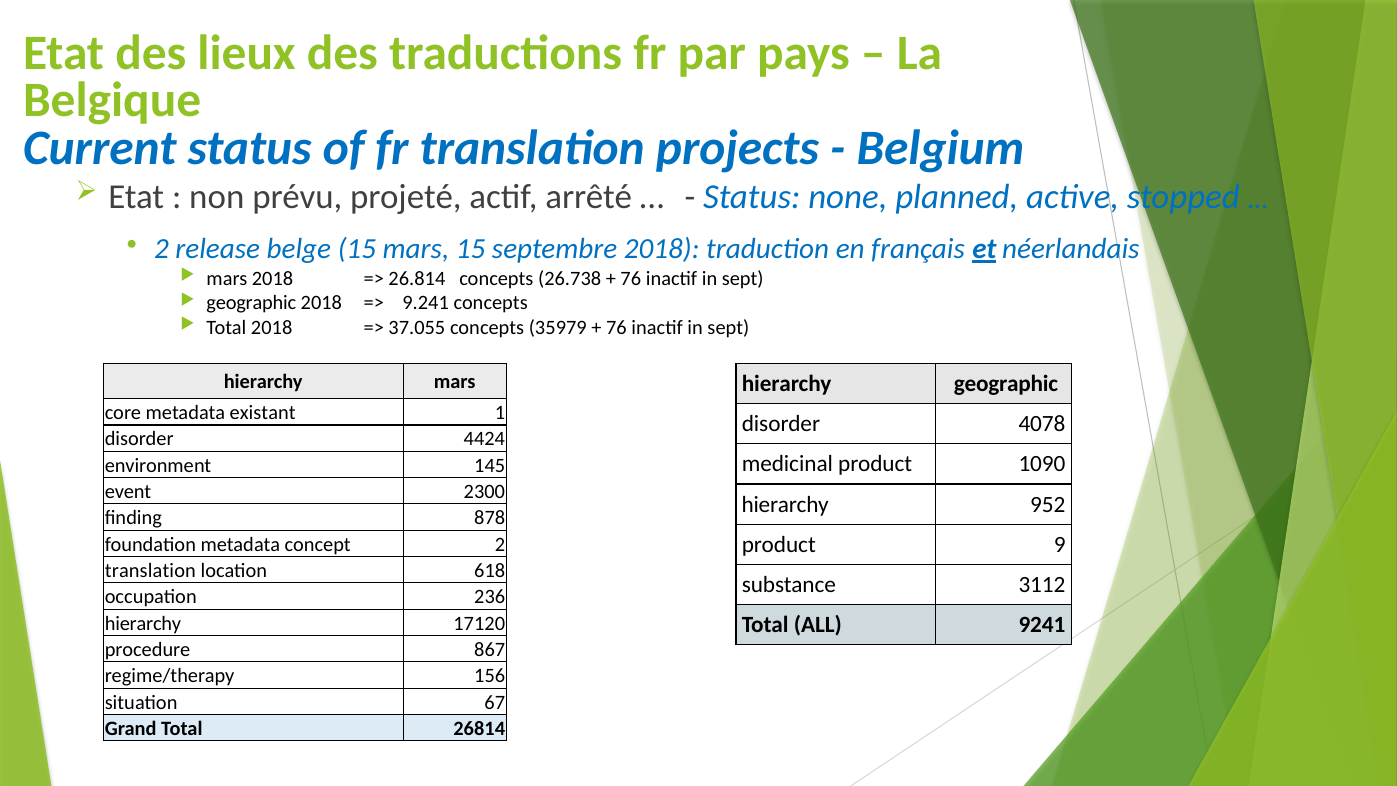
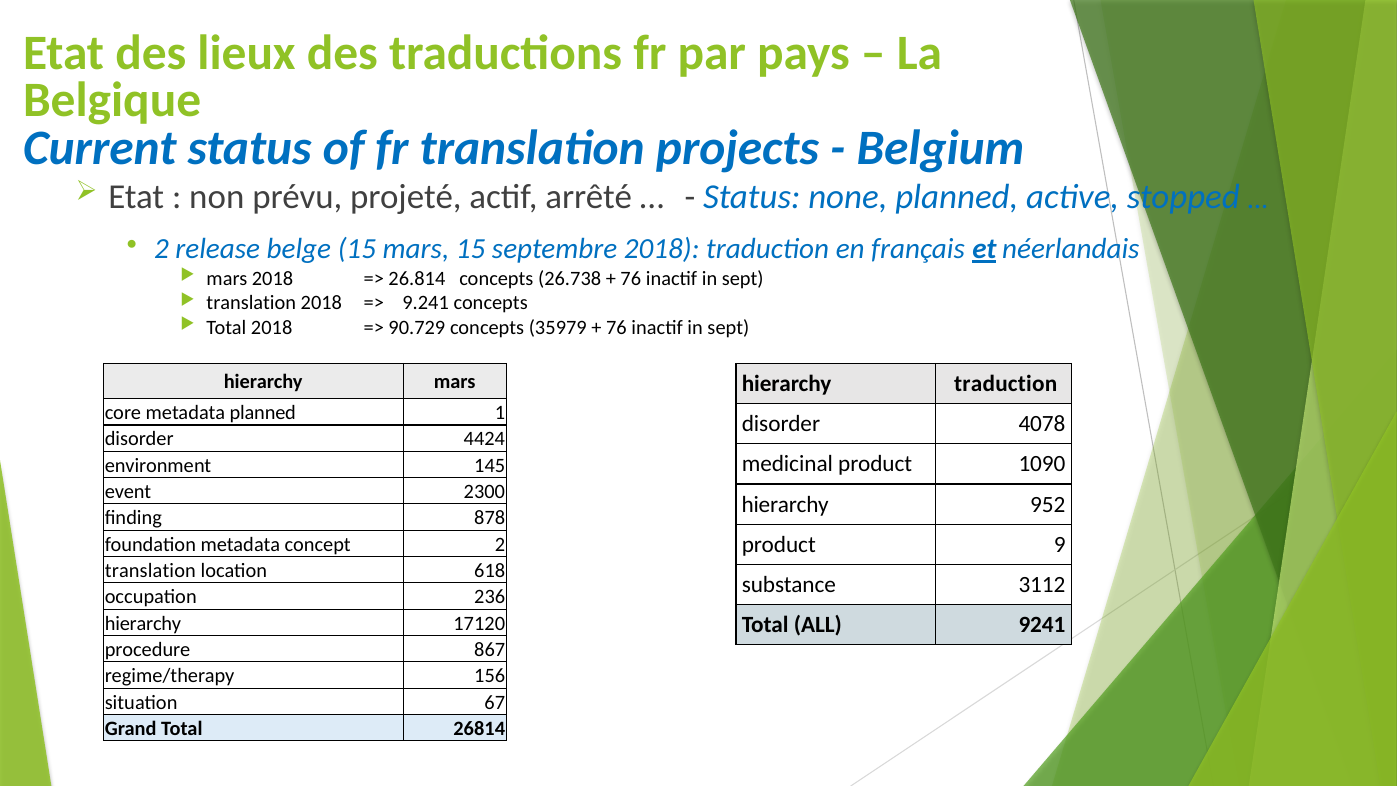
geographic: geographic -> translation (251, 303)
37.055: 37.055 -> 90.729 (417, 327)
hierarchy geographic: geographic -> traduction (1006, 384)
metadata existant: existant -> planned (263, 413)
